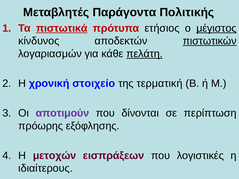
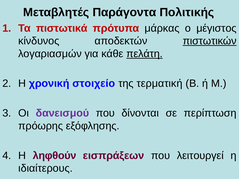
πιστωτικά underline: present -> none (62, 28)
ετήσιος: ετήσιος -> μάρκας (162, 28)
μέγιστος underline: present -> none (216, 28)
αποτιμούν: αποτιμούν -> δανεισμού (62, 113)
μετοχών: μετοχών -> ληφθούν (55, 156)
λογιστικές: λογιστικές -> λειτουργεί (200, 156)
